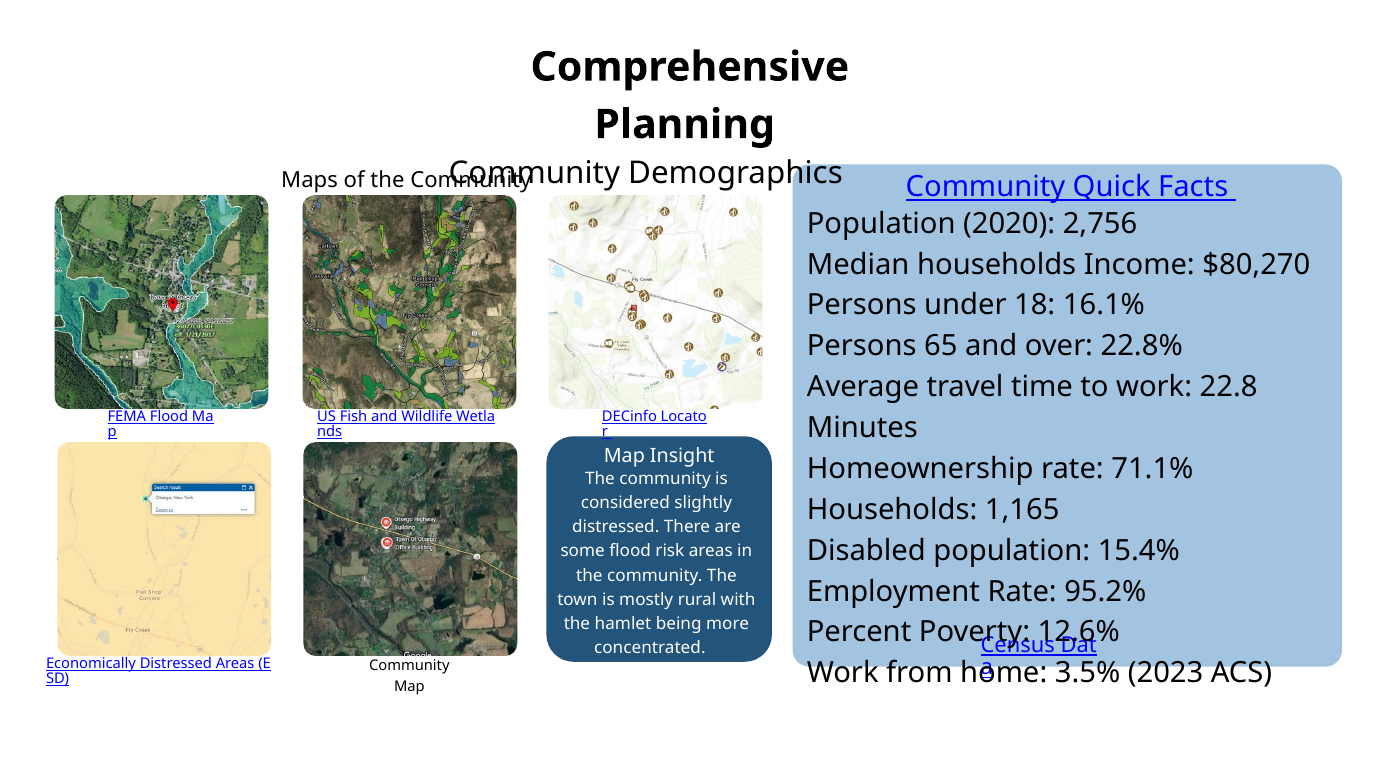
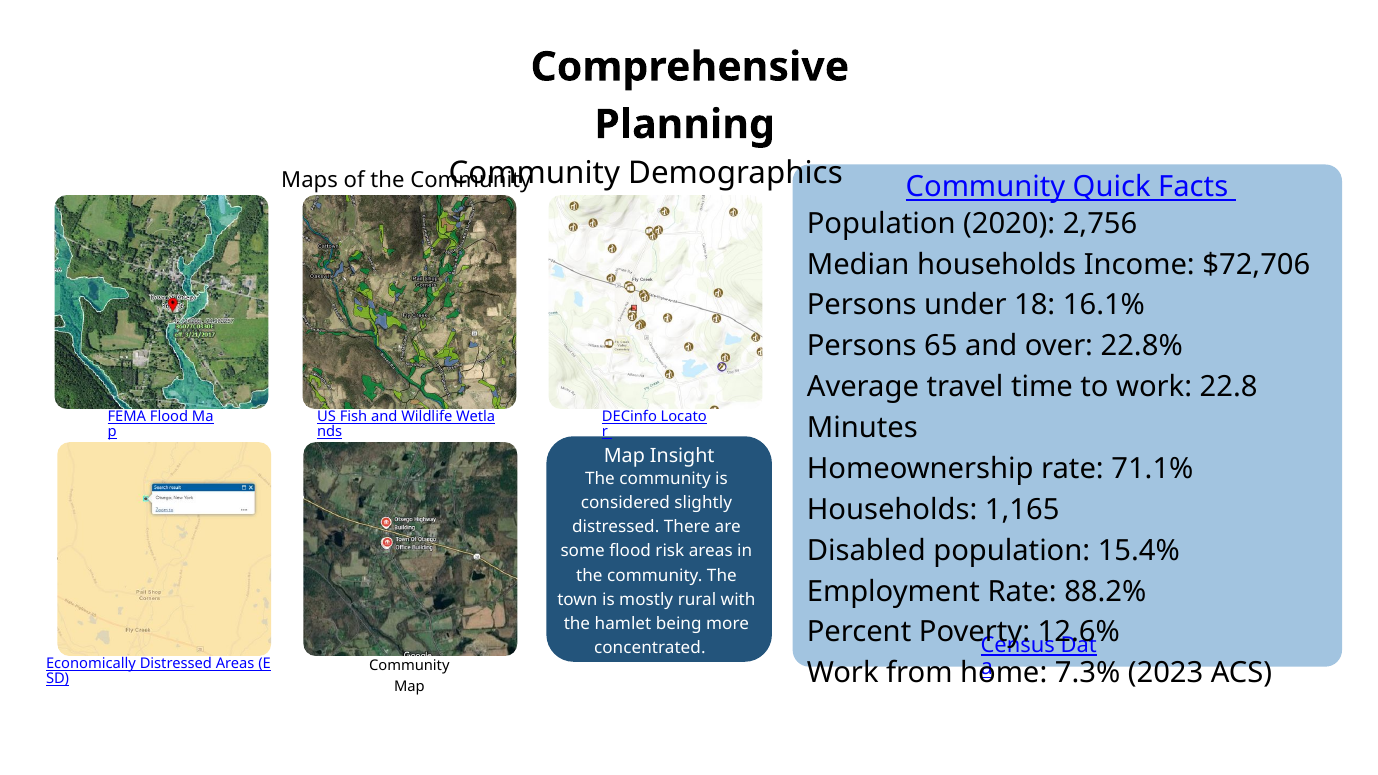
$80,270: $80,270 -> $72,706 (1256, 264)
95.2%: 95.2% -> 88.2% (1105, 592)
3.5%: 3.5% -> 7.3% (1088, 673)
